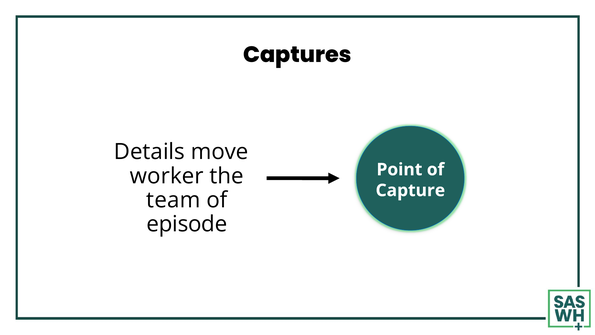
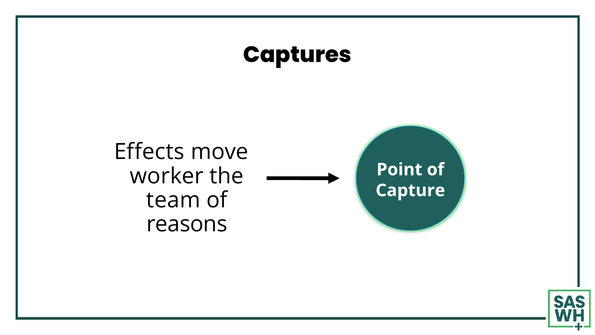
Details: Details -> Effects (149, 152)
episode: episode -> reasons (187, 224)
